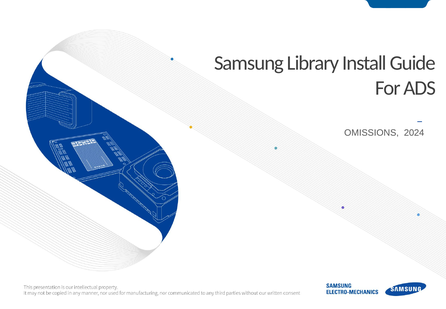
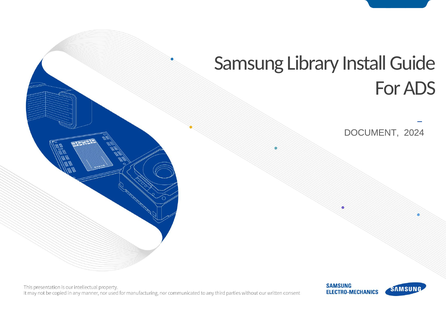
OMISSIONS: OMISSIONS -> DOCUMENT (372, 133)
